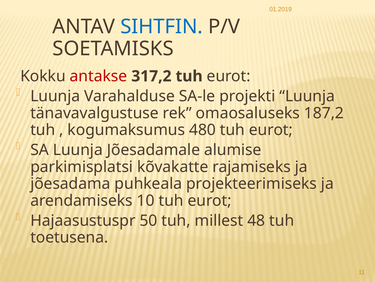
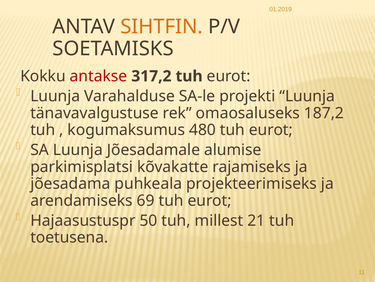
SIHTFIN colour: blue -> orange (162, 27)
10: 10 -> 69 (146, 200)
48: 48 -> 21 (256, 220)
